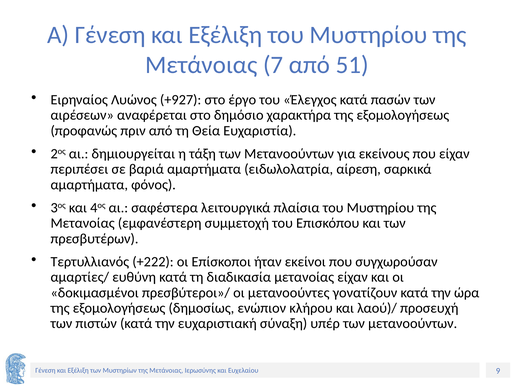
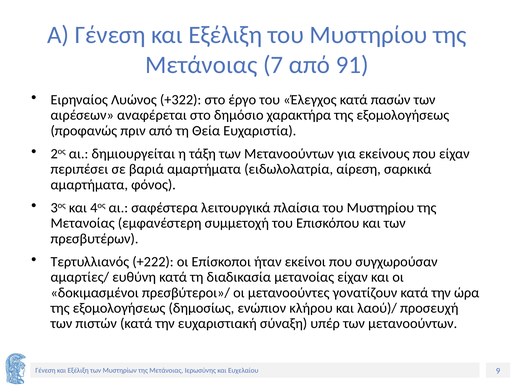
51: 51 -> 91 (352, 65)
+927: +927 -> +322 (181, 100)
